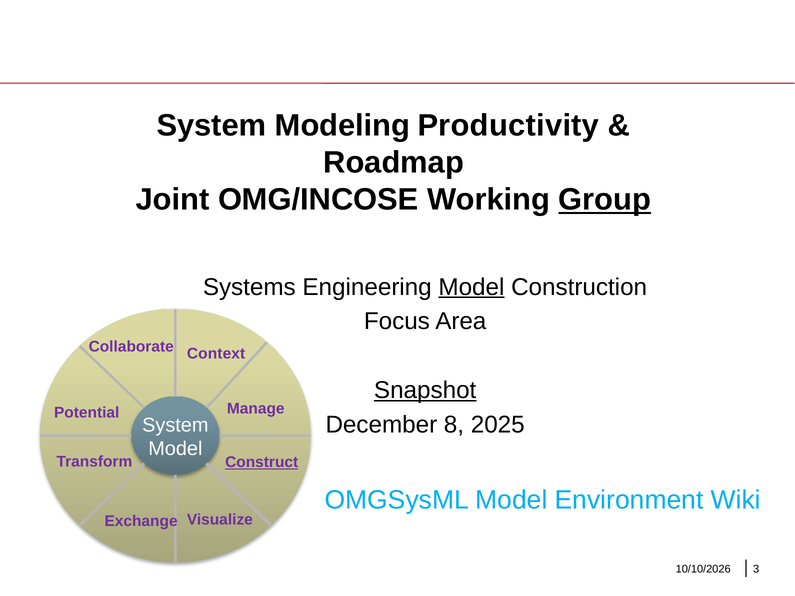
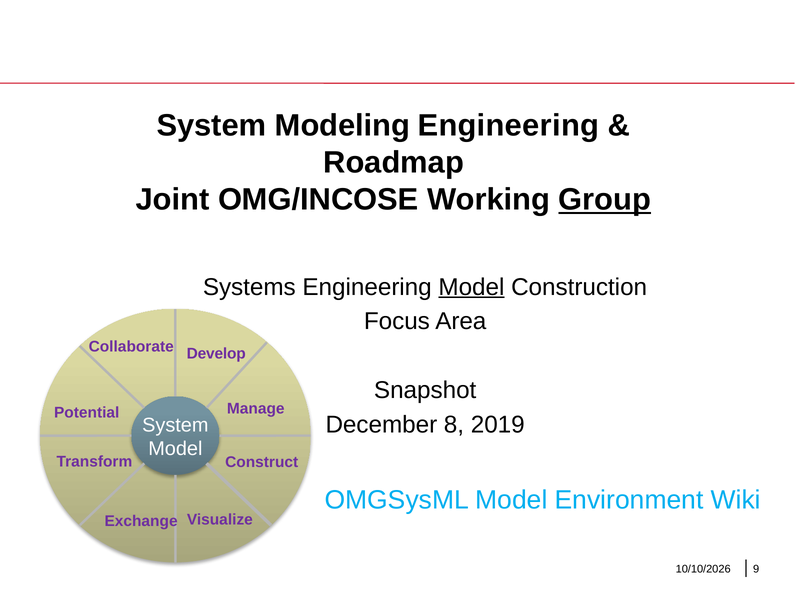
Modeling Productivity: Productivity -> Engineering (508, 126)
Context: Context -> Develop (216, 354)
Snapshot underline: present -> none (425, 390)
2025: 2025 -> 2019 (498, 425)
Construct underline: present -> none (262, 463)
3: 3 -> 9 (756, 569)
